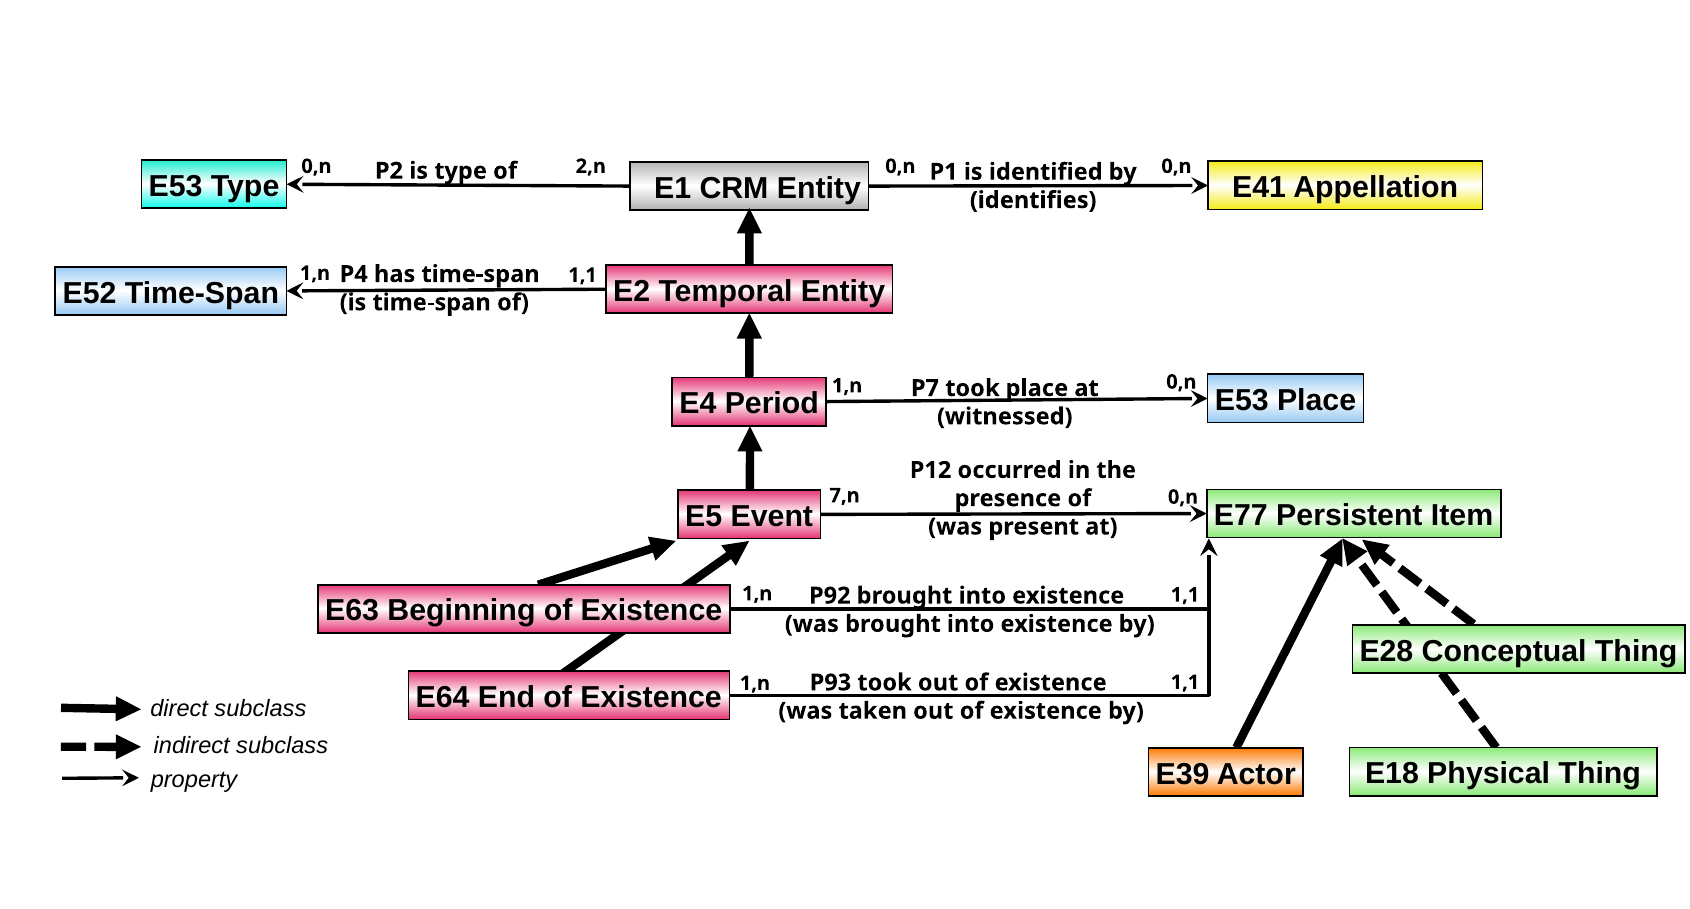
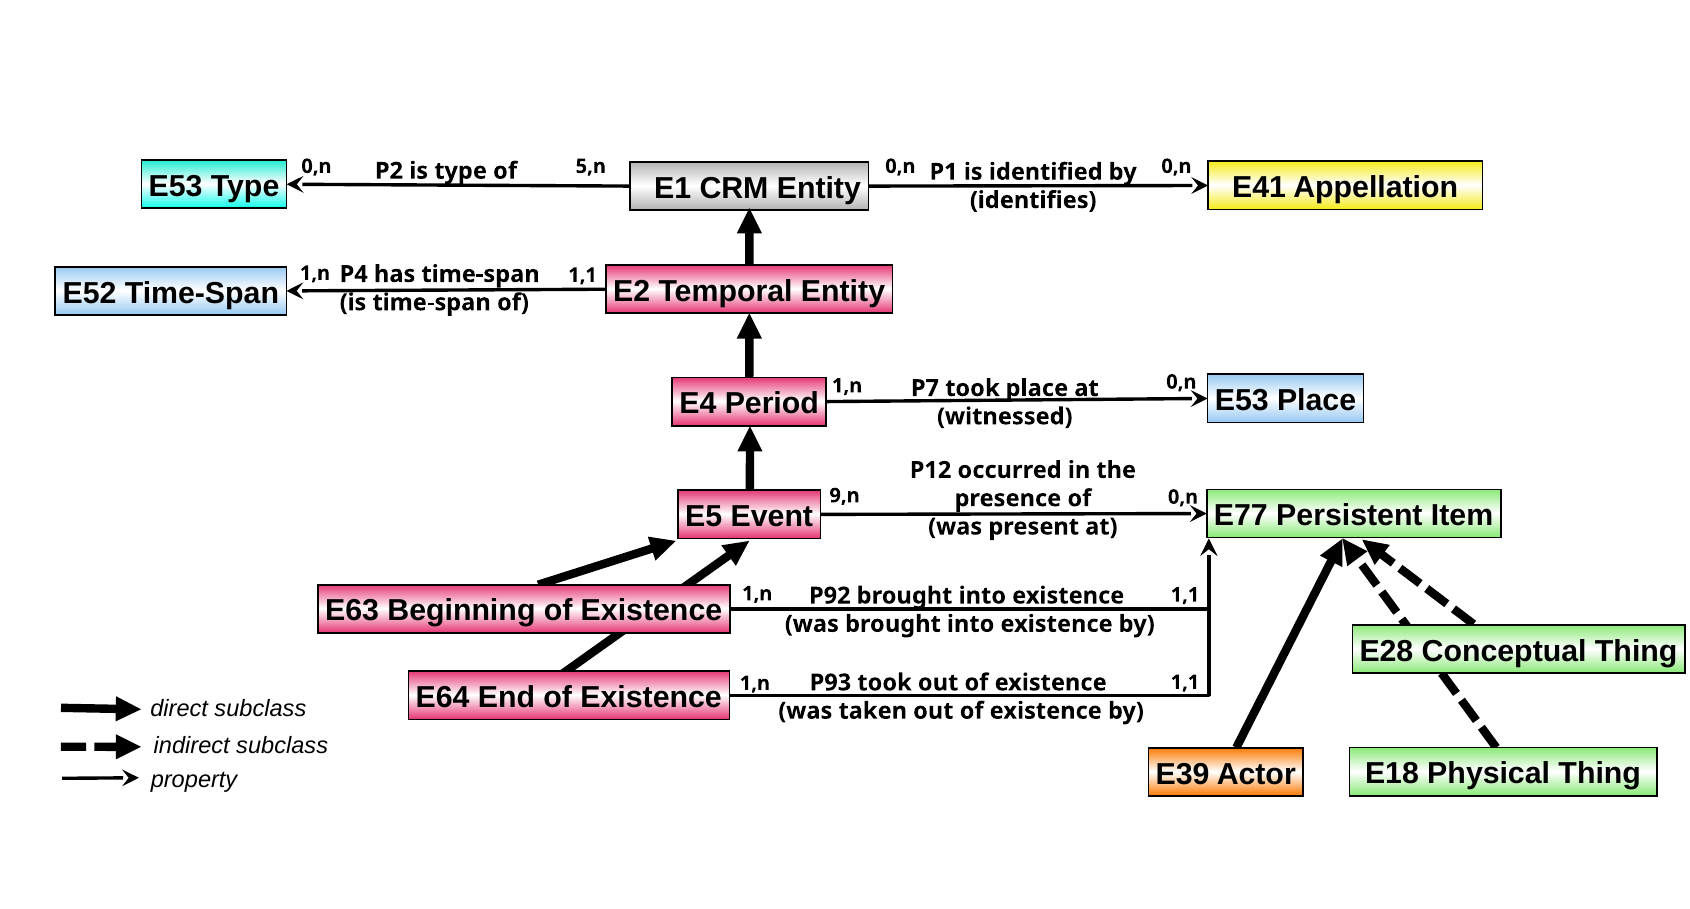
2,n: 2,n -> 5,n (591, 166)
7,n: 7,n -> 9,n (845, 496)
